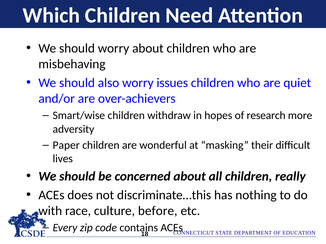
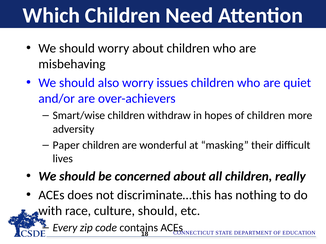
of research: research -> children (266, 116)
culture before: before -> should (158, 211)
